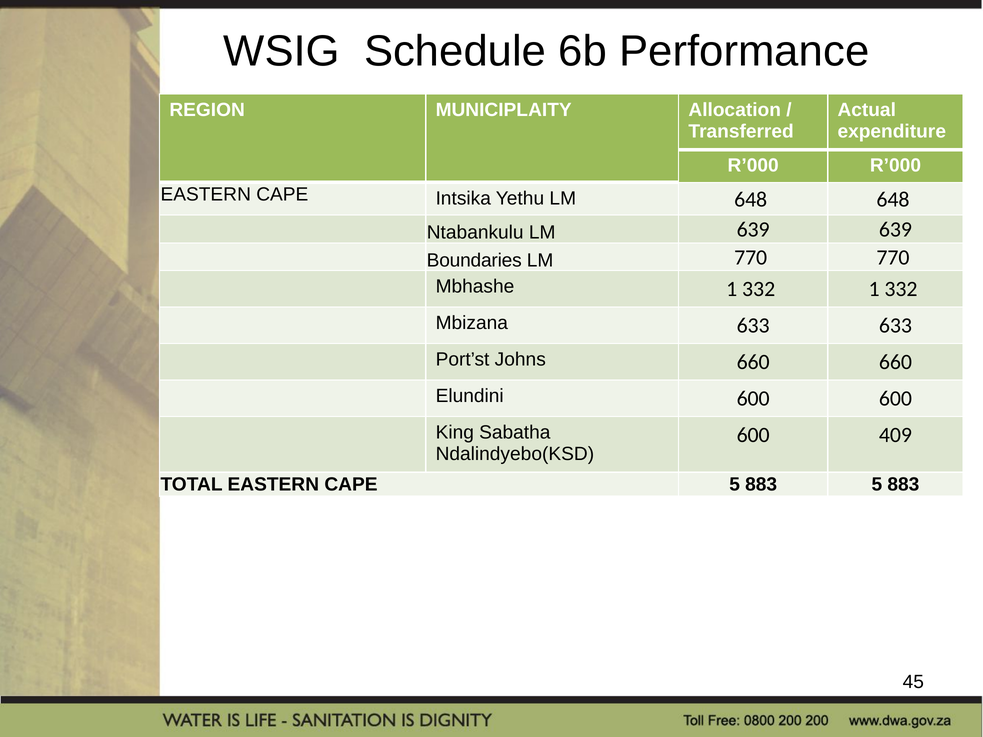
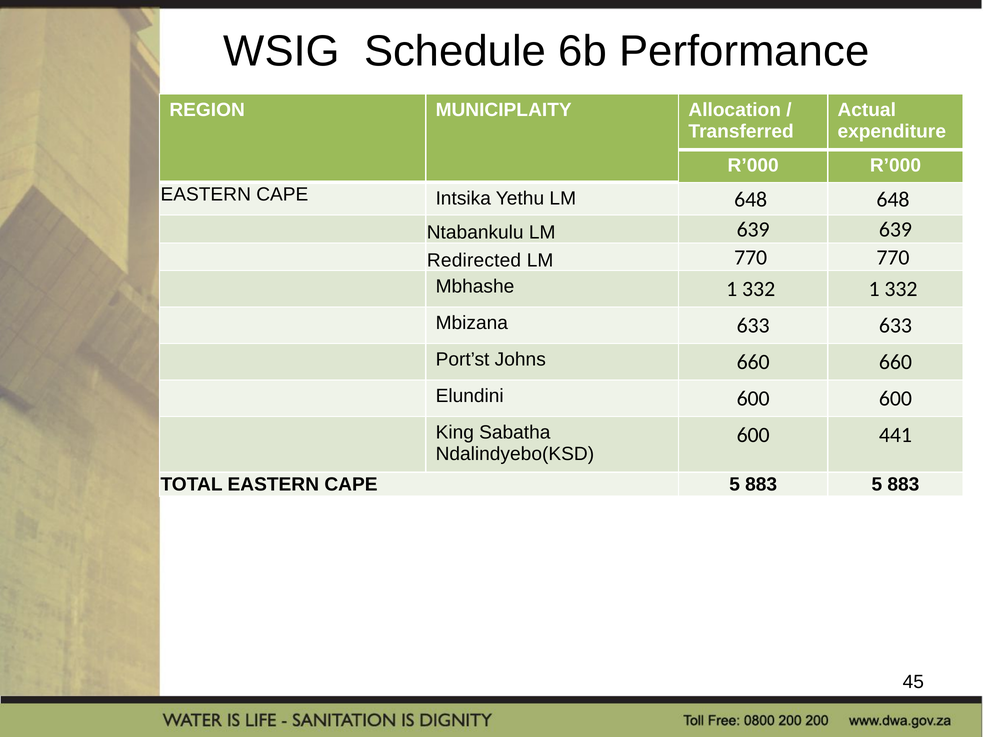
Boundaries: Boundaries -> Redirected (474, 260)
409: 409 -> 441 (895, 435)
